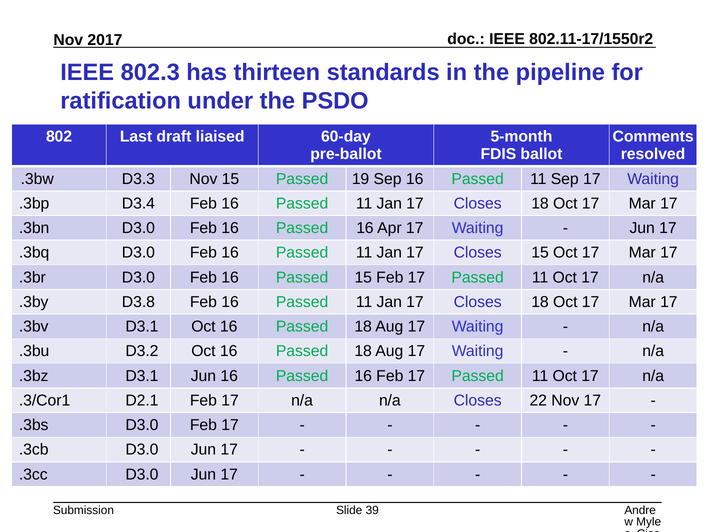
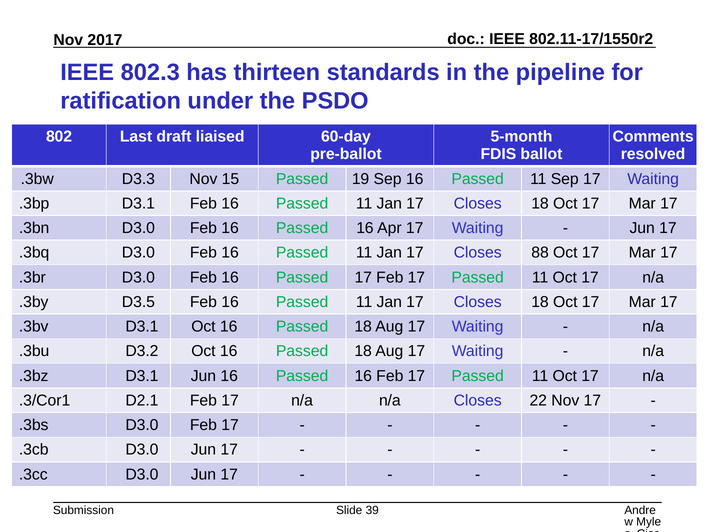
.3bp D3.4: D3.4 -> D3.1 (138, 203)
Closes 15: 15 -> 88 (540, 253)
Passed 15: 15 -> 17 (363, 277)
D3.8: D3.8 -> D3.5 (138, 302)
